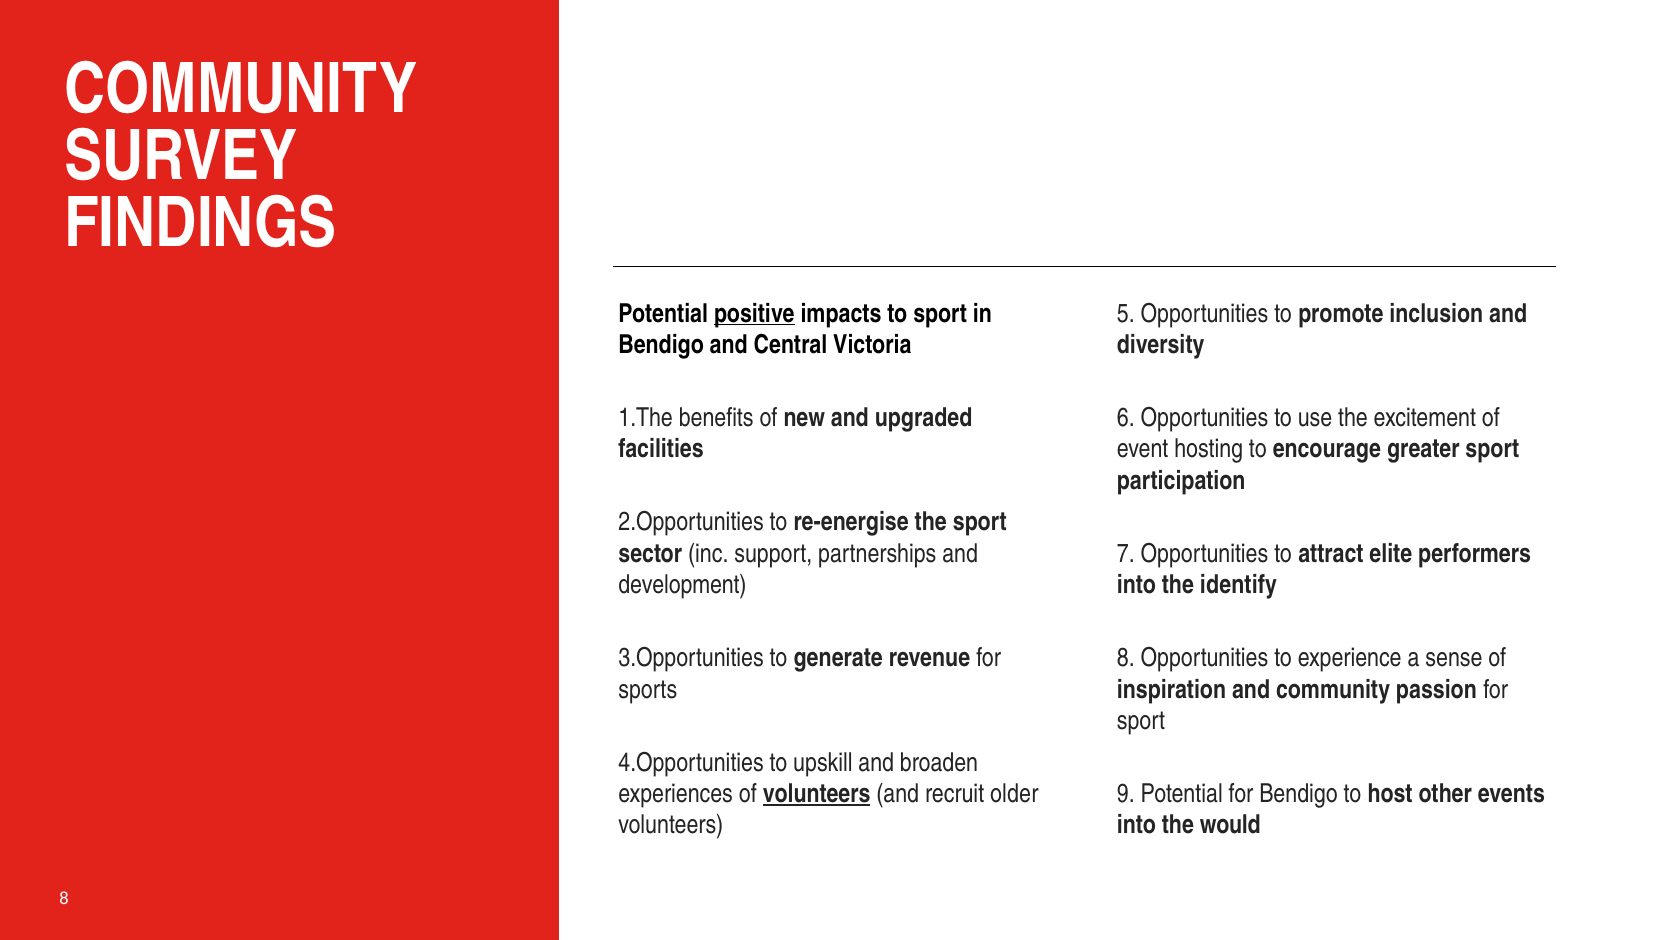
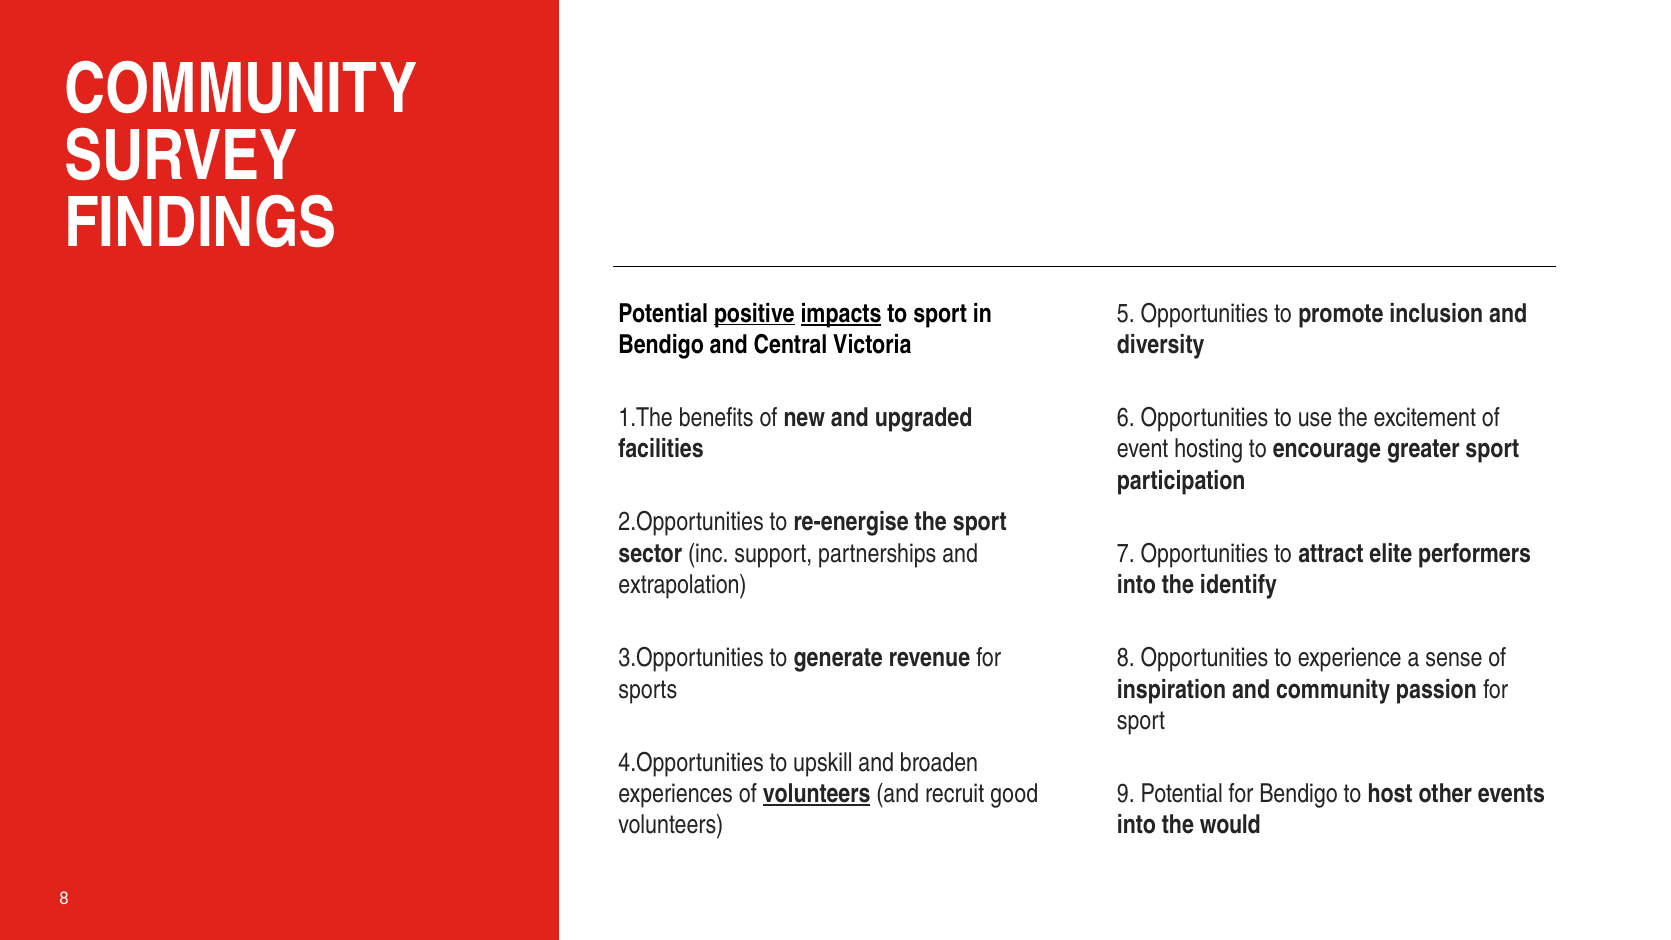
impacts underline: none -> present (841, 314)
development: development -> extrapolation (682, 585)
older: older -> good (1014, 794)
